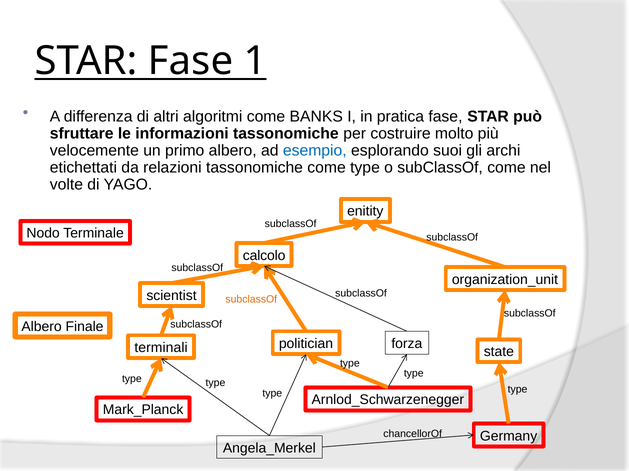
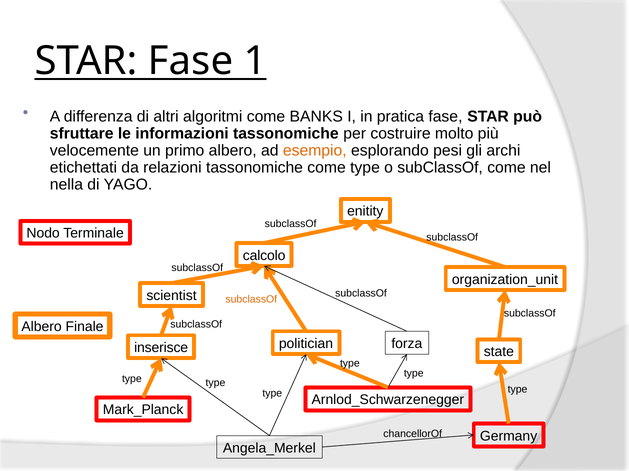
esempio colour: blue -> orange (315, 151)
suoi: suoi -> pesi (448, 151)
volte: volte -> nella (66, 185)
terminali: terminali -> inserisce (161, 348)
